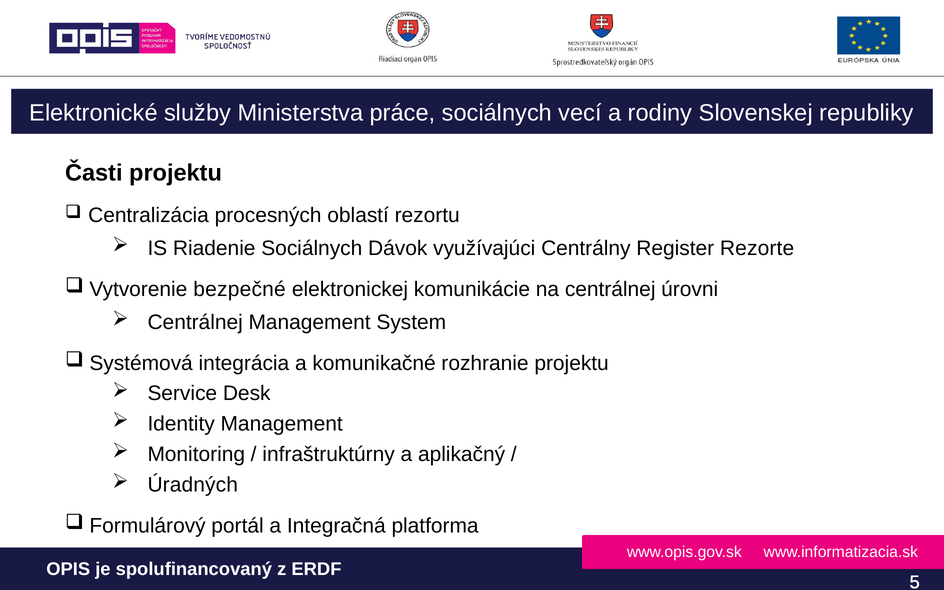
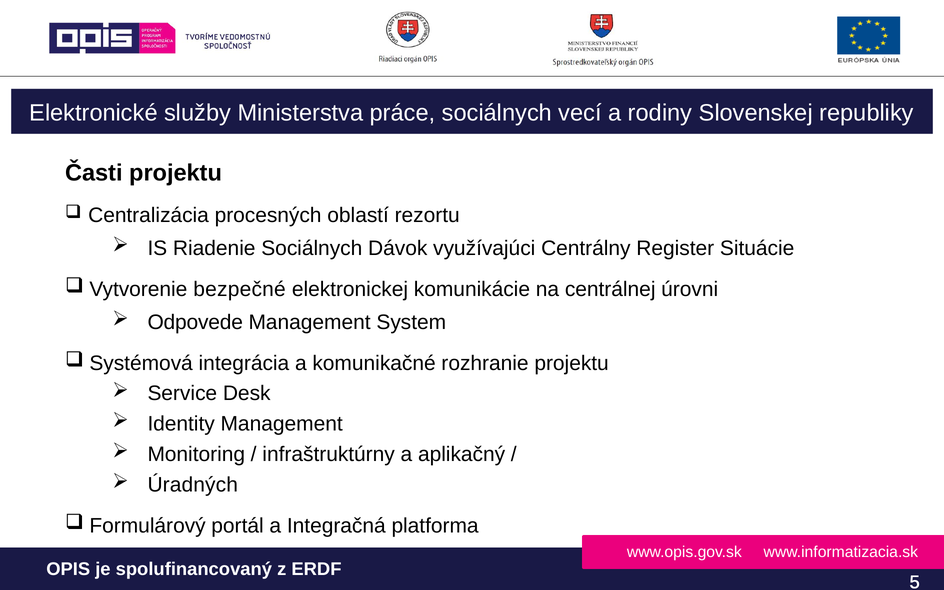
Rezorte: Rezorte -> Situácie (757, 248)
Centrálnej: Centrálnej -> Odpovede (195, 322)
